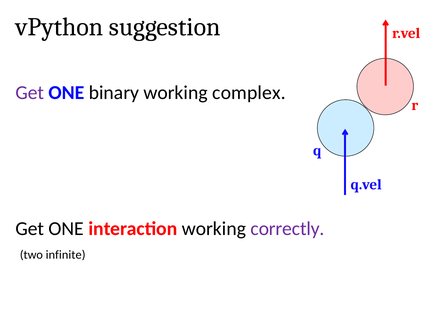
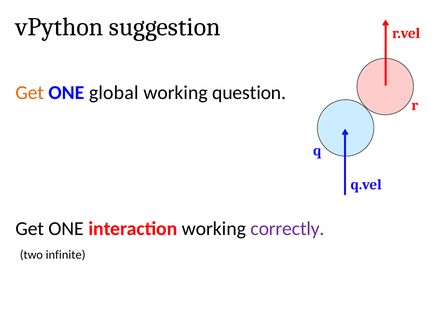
Get colour: purple -> orange (30, 93)
binary: binary -> global (114, 93)
complex: complex -> question (249, 93)
